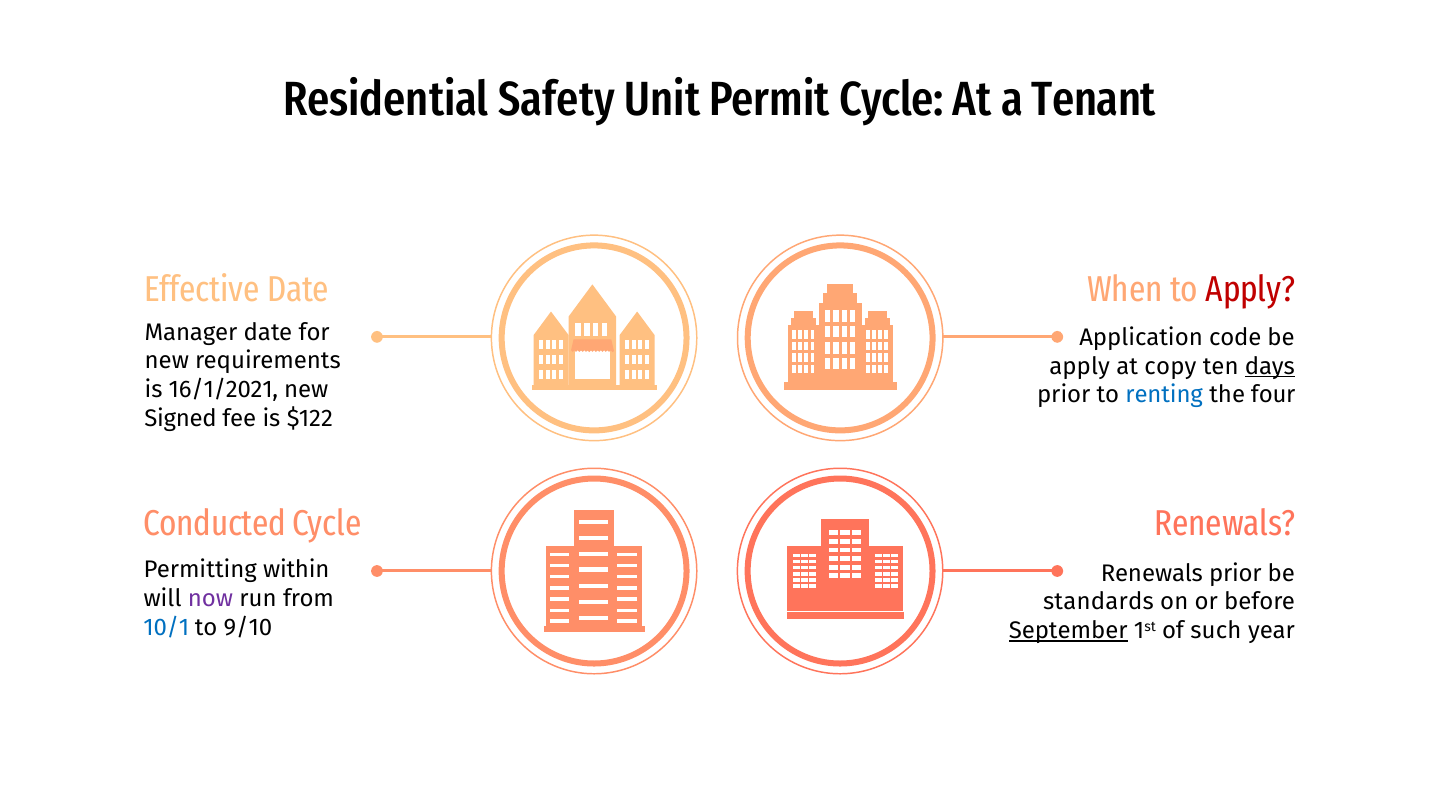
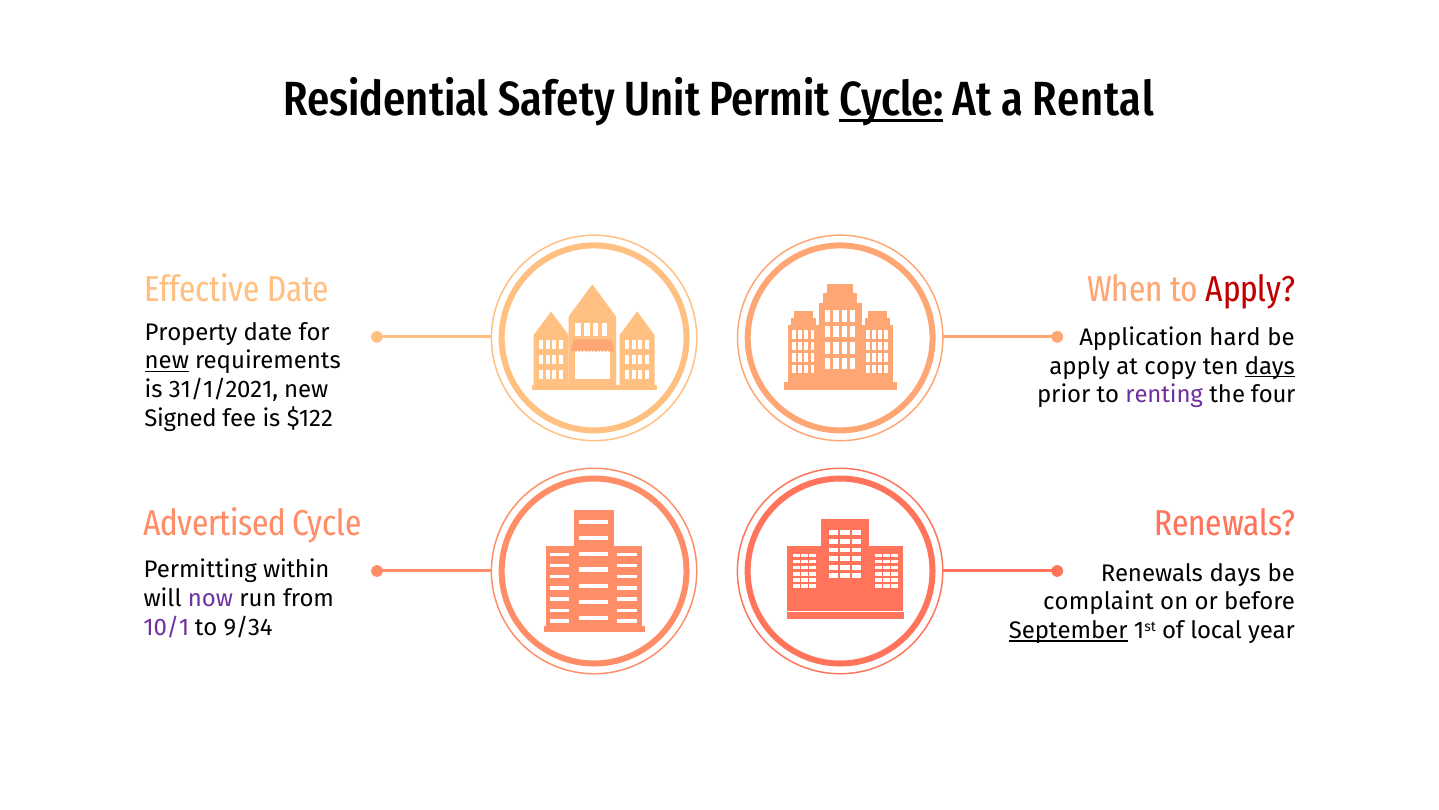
Cycle underline: none -> present (892, 100)
Tenant: Tenant -> Rental (1093, 100)
Manager: Manager -> Property (191, 332)
code: code -> hard (1235, 337)
new underline: none -> present (167, 361)
16/1/2021: 16/1/2021 -> 31/1/2021 (223, 390)
renting colour: blue -> purple (1164, 395)
Conducted: Conducted -> Advertised (215, 524)
Renewals prior: prior -> days (1235, 573)
standards: standards -> complaint (1098, 602)
10/1 colour: blue -> purple (166, 627)
9/10: 9/10 -> 9/34 (248, 627)
such: such -> local (1216, 630)
